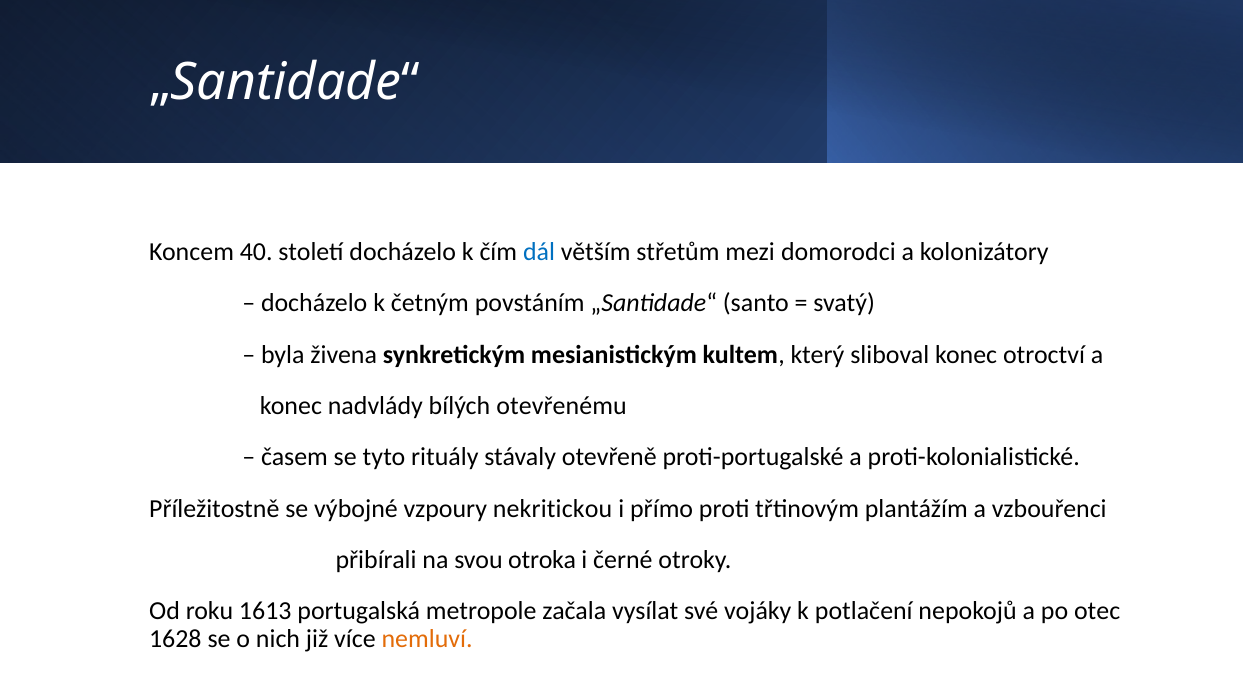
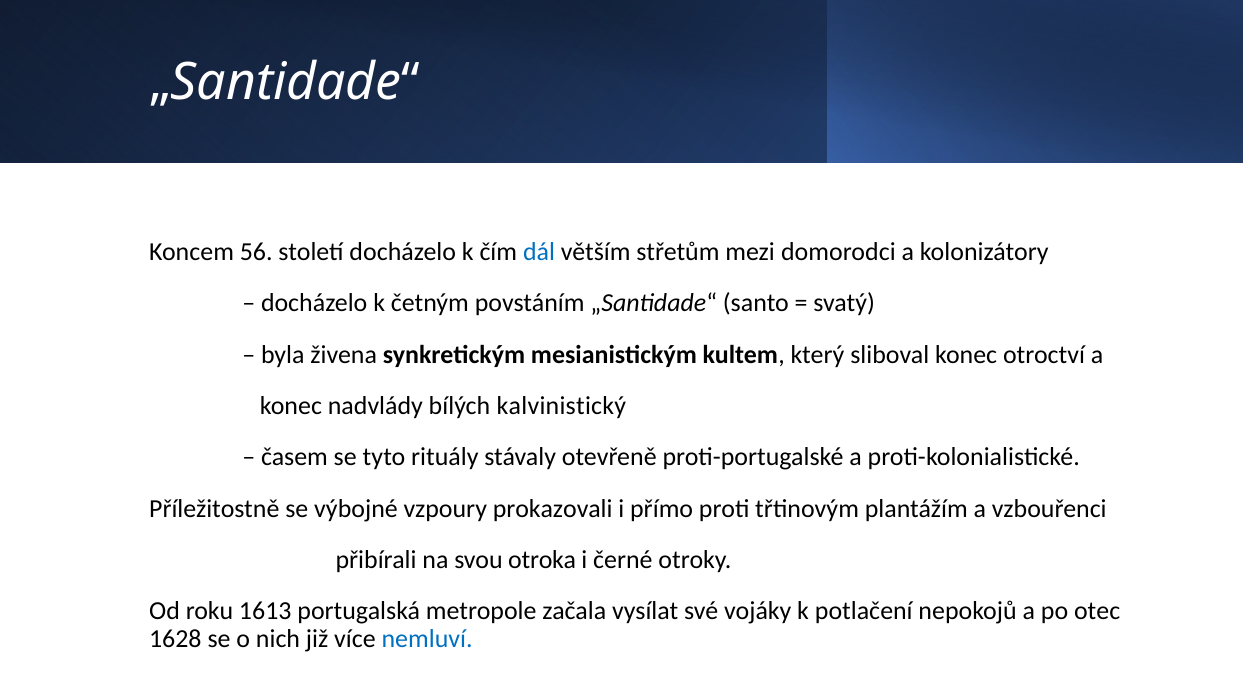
40: 40 -> 56 (256, 252)
otevřenému: otevřenému -> kalvinistický (561, 406)
nekritickou: nekritickou -> prokazovali (553, 509)
nemluví colour: orange -> blue (427, 639)
